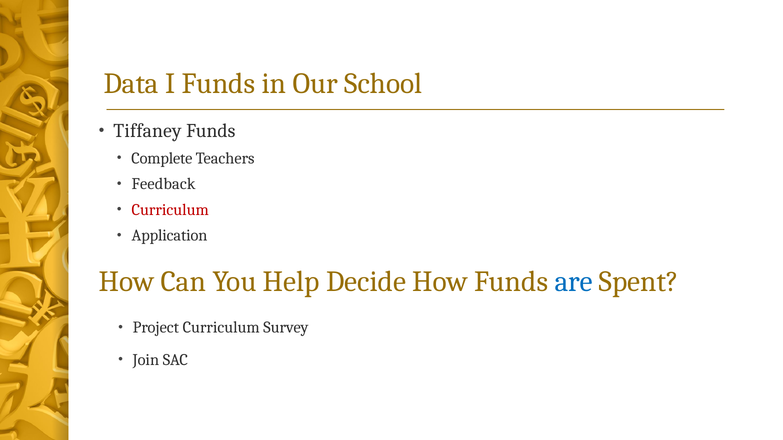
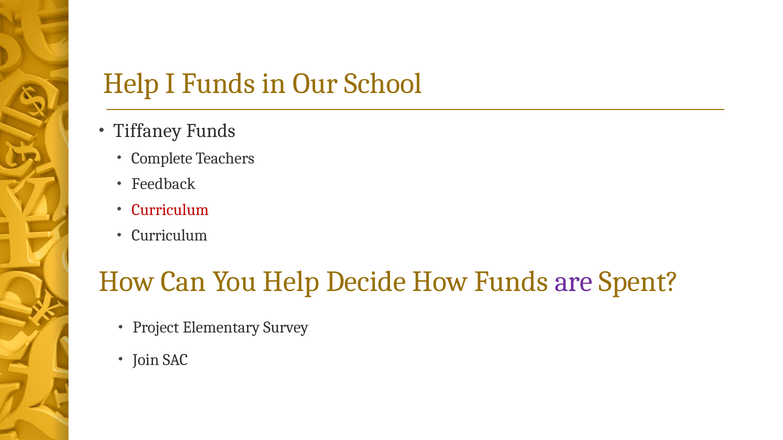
Data: Data -> Help (131, 84)
Application: Application -> Curriculum (170, 236)
are colour: blue -> purple (574, 282)
Project Curriculum: Curriculum -> Elementary (221, 328)
